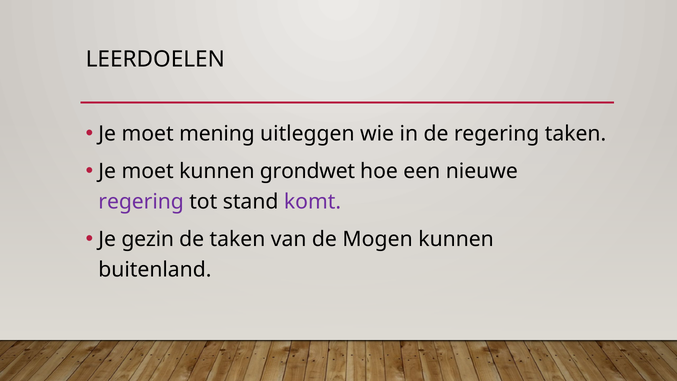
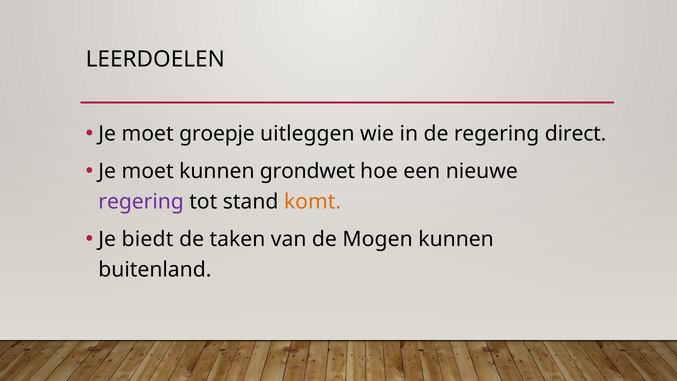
mening: mening -> groepje (217, 134)
regering taken: taken -> direct (576, 134)
komt colour: purple -> orange (313, 202)
gezin: gezin -> biedt (148, 239)
